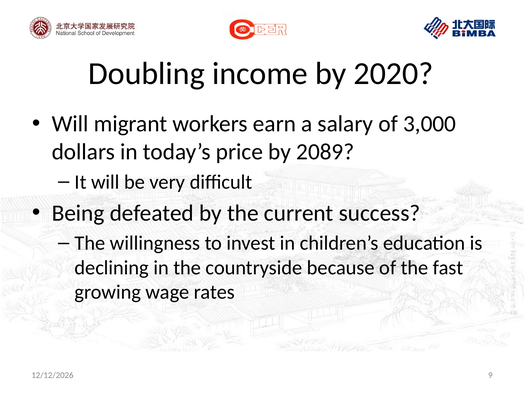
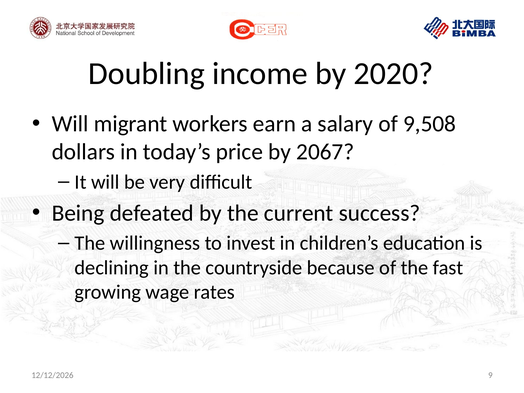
3,000: 3,000 -> 9,508 (430, 124)
2089: 2089 -> 2067 (325, 152)
